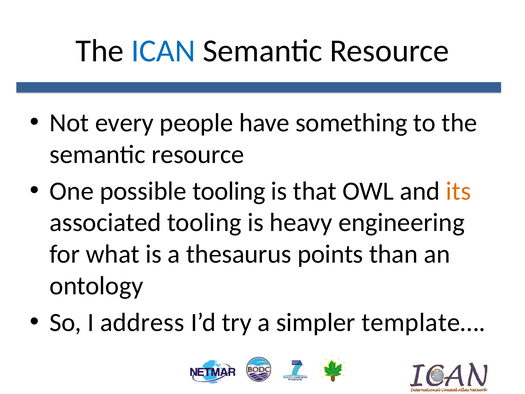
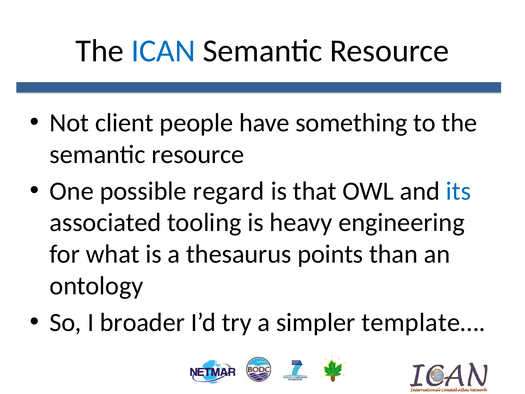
every: every -> client (124, 123)
possible tooling: tooling -> regard (229, 191)
its colour: orange -> blue (458, 191)
address: address -> broader (142, 322)
